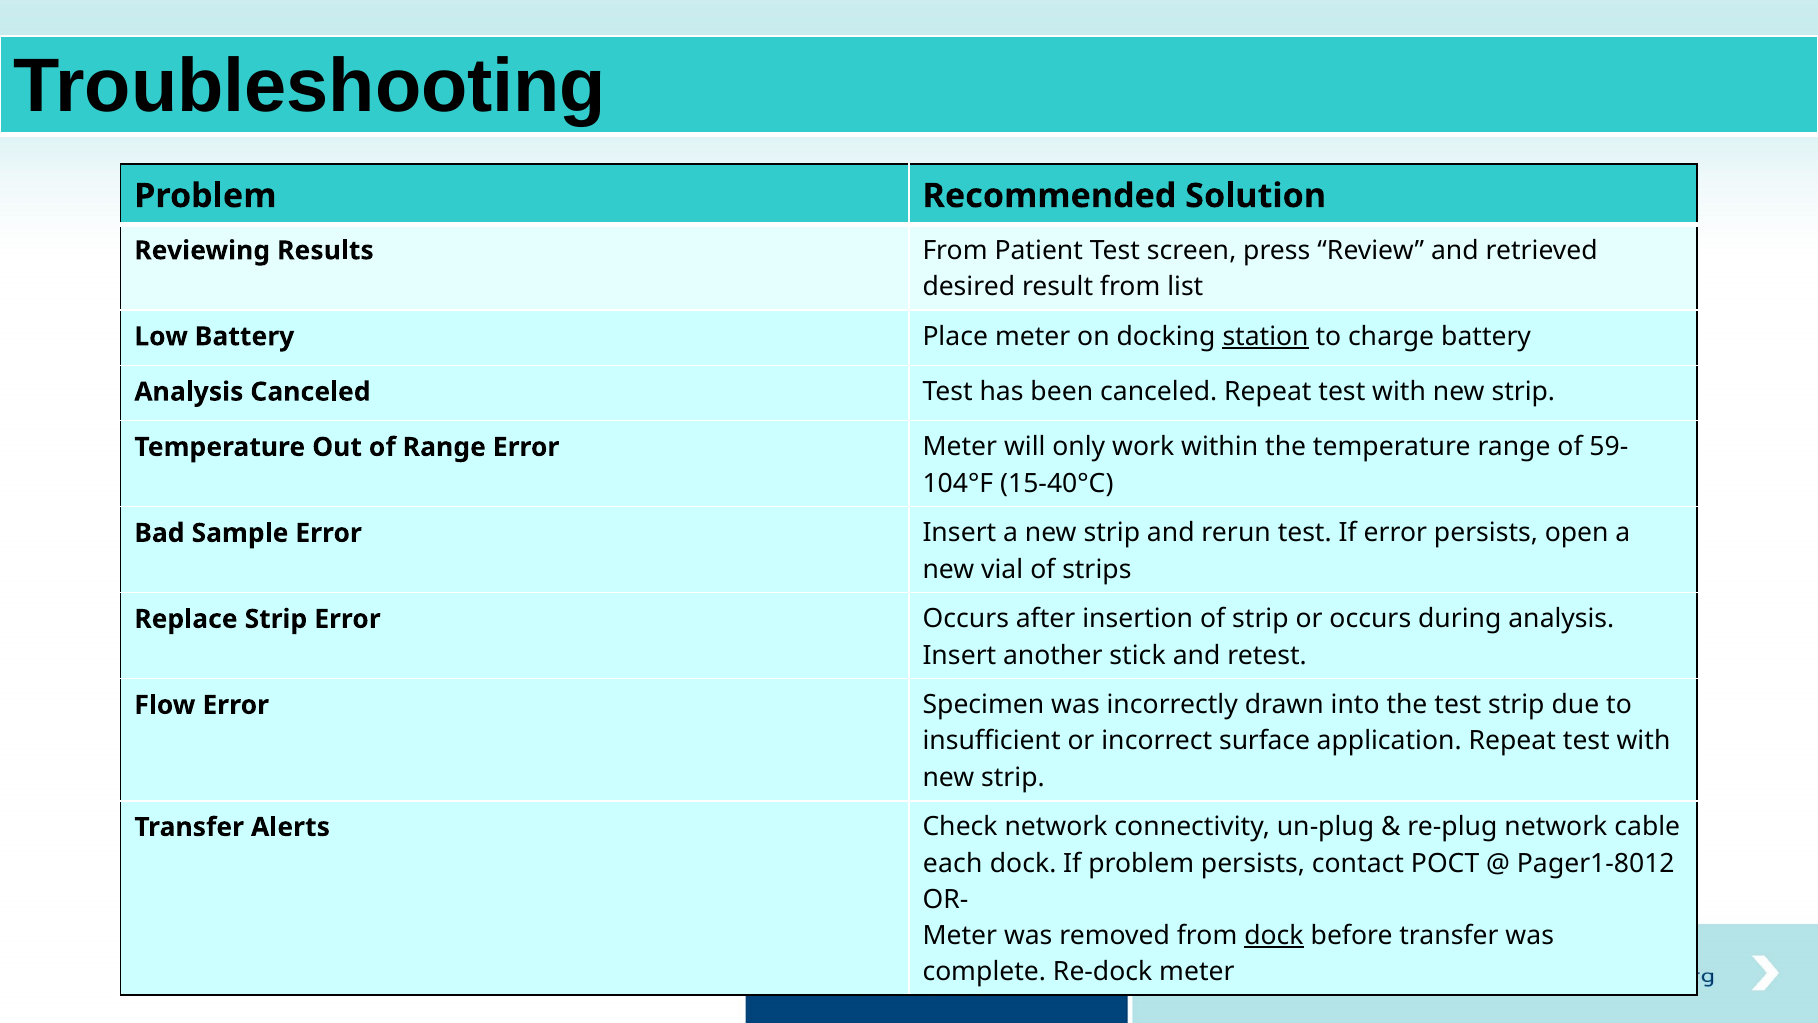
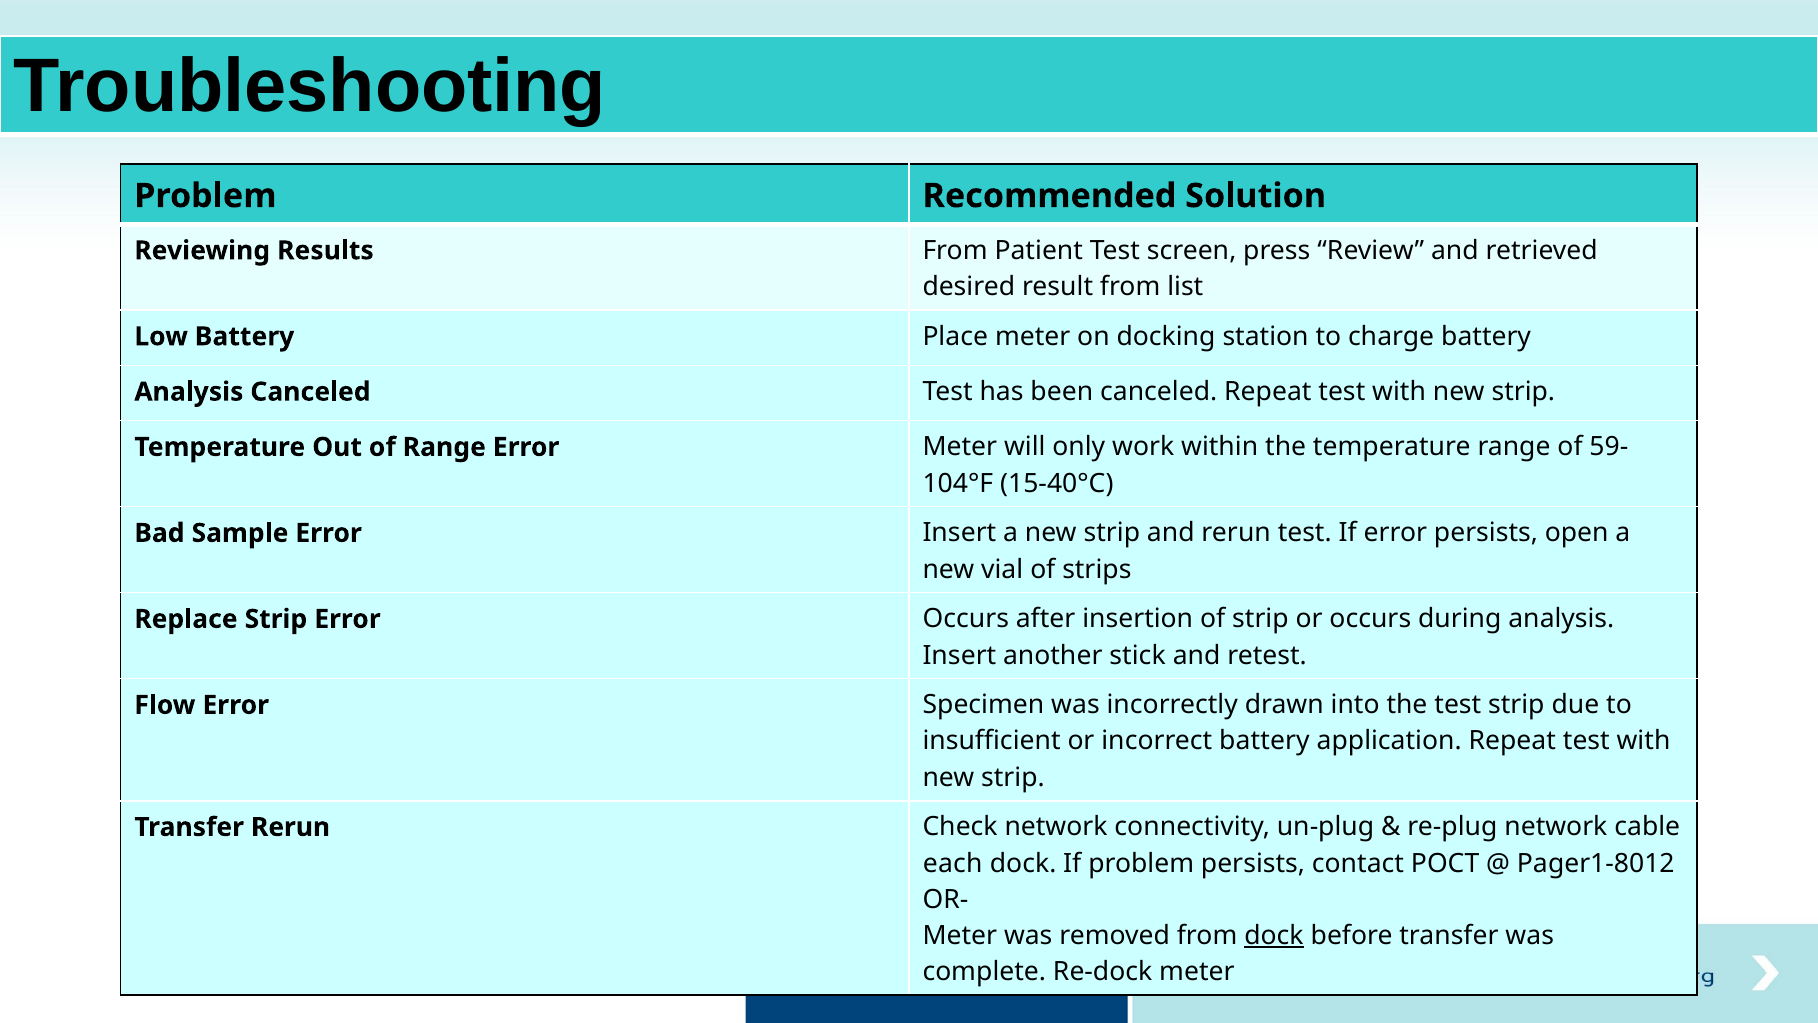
station underline: present -> none (1266, 336)
incorrect surface: surface -> battery (1264, 741)
Transfer Alerts: Alerts -> Rerun (291, 827)
